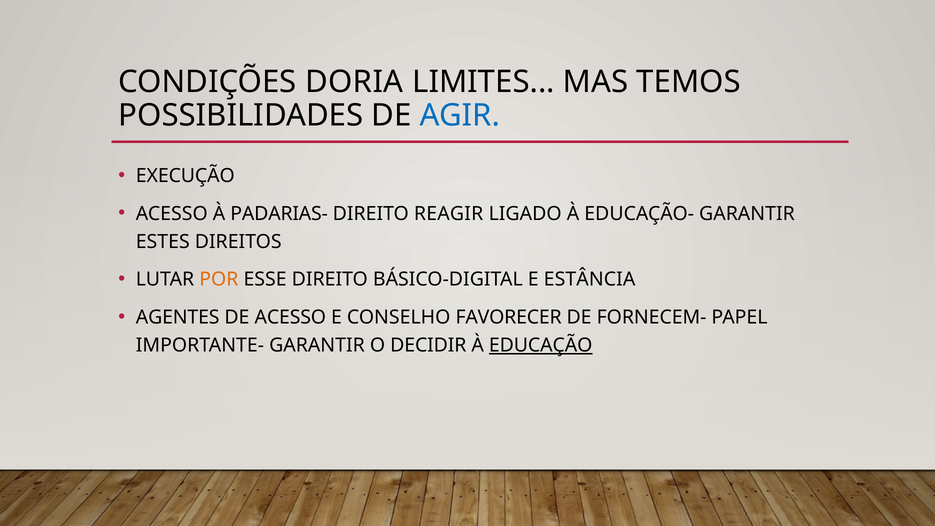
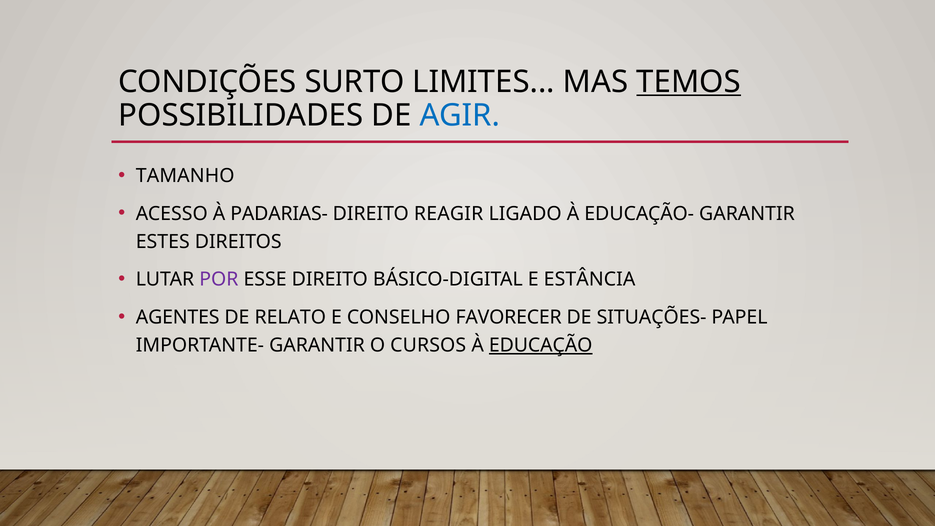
DORIA: DORIA -> SURTO (355, 82)
TEMOS underline: none -> present (689, 82)
EXECUÇÃO: EXECUÇÃO -> TAMANHO (185, 176)
POR colour: orange -> purple (219, 279)
DE ACESSO: ACESSO -> RELATO (290, 317)
FORNECEM-: FORNECEM- -> SITUAÇÕES- (652, 317)
DECIDIR: DECIDIR -> CURSOS (428, 345)
